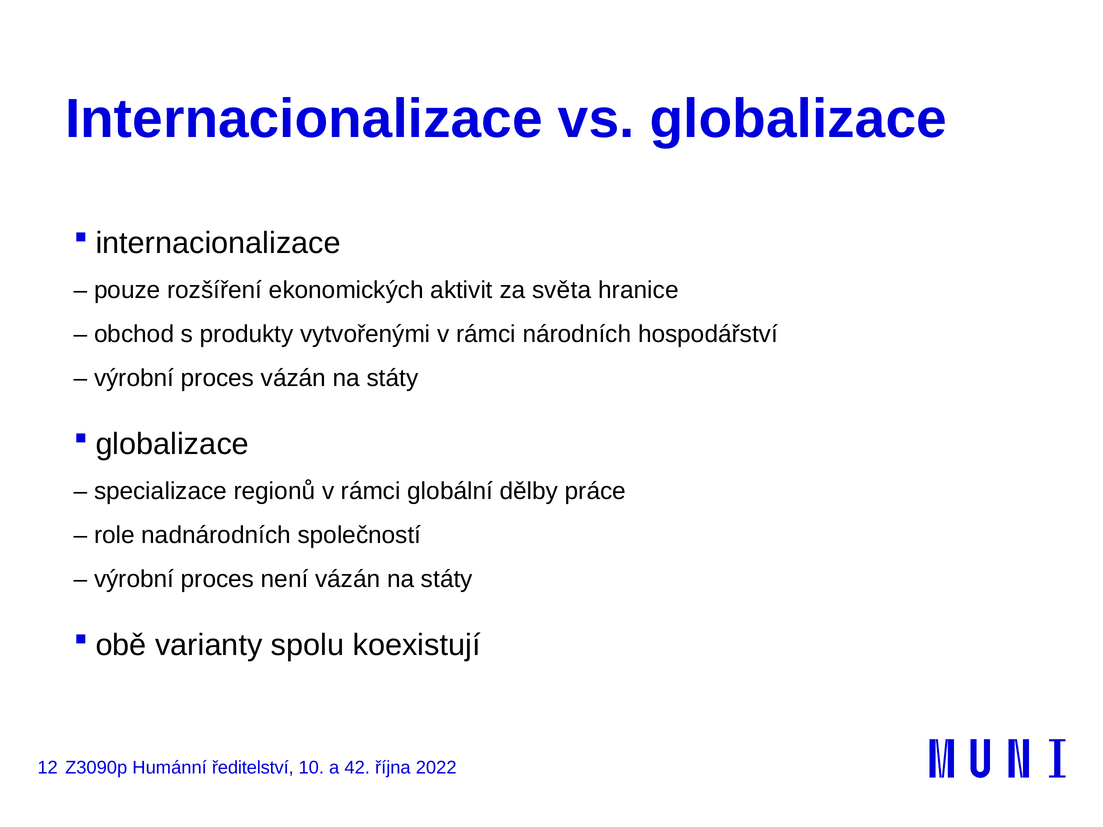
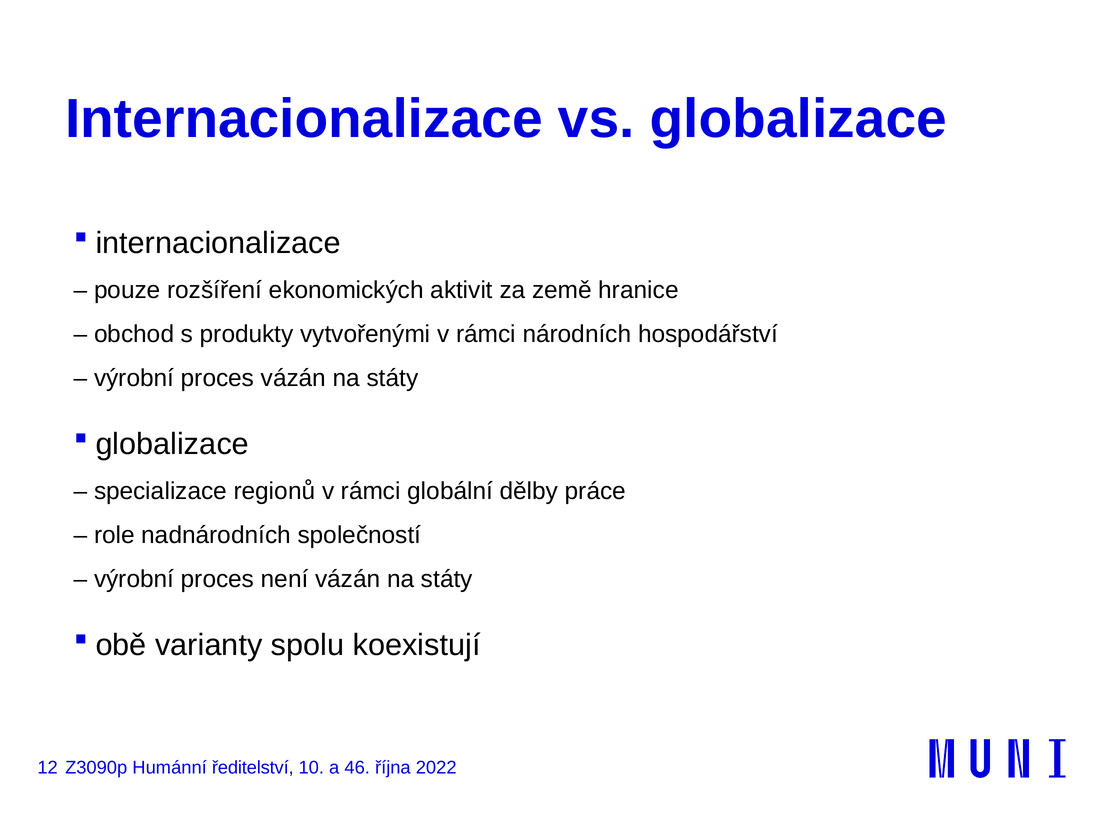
světa: světa -> země (562, 290)
42: 42 -> 46 (357, 768)
